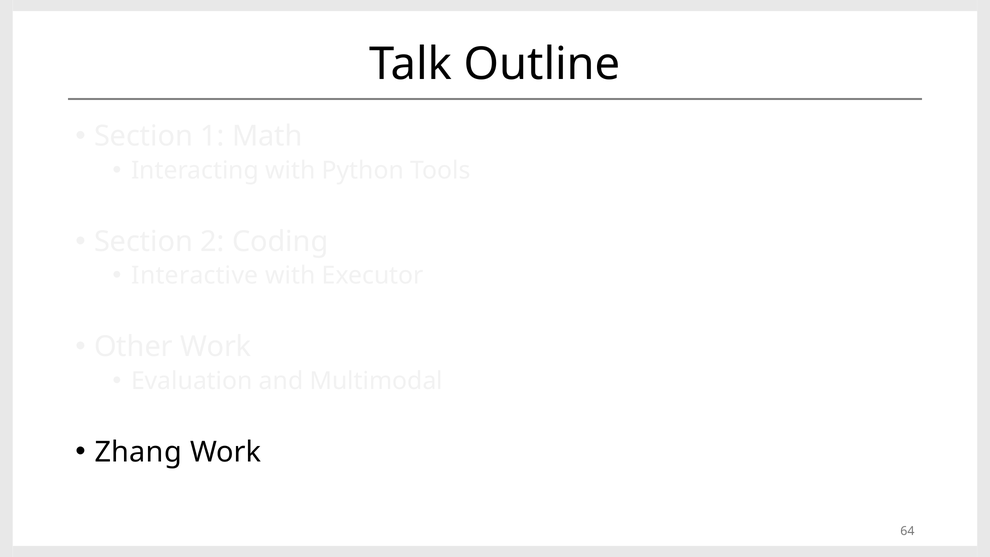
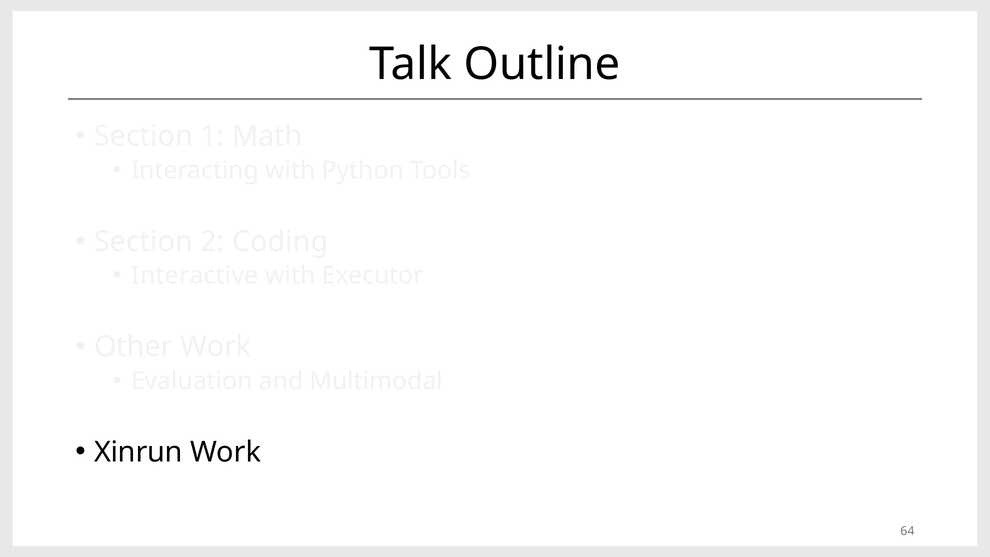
Zhang: Zhang -> Xinrun (138, 452)
